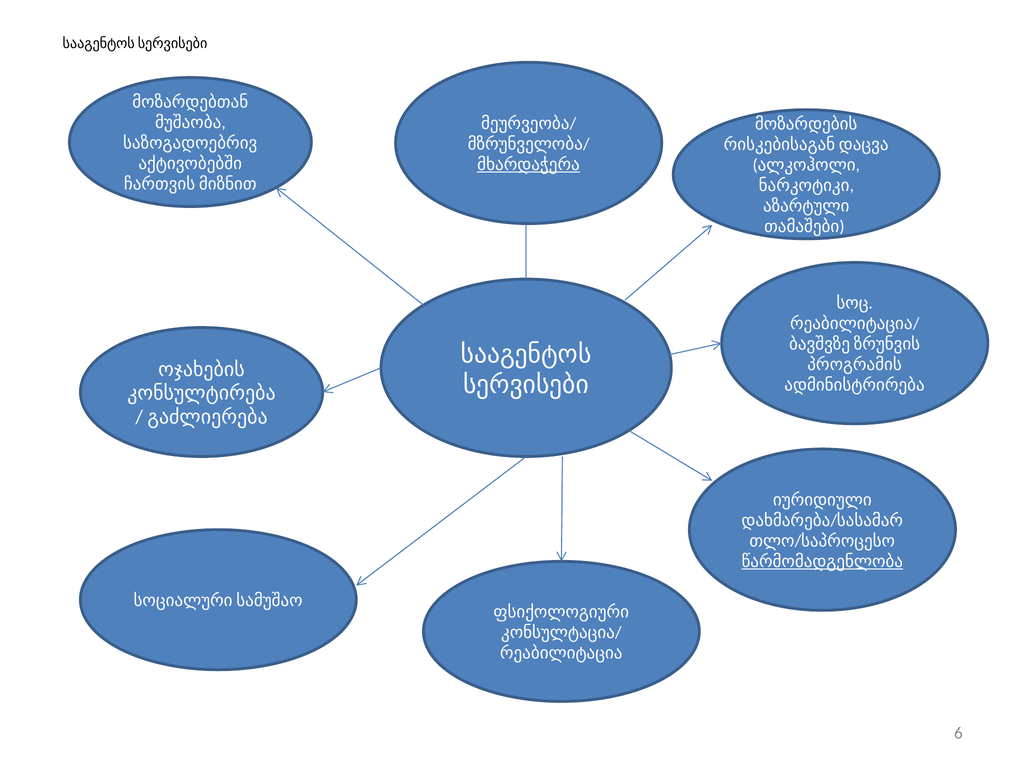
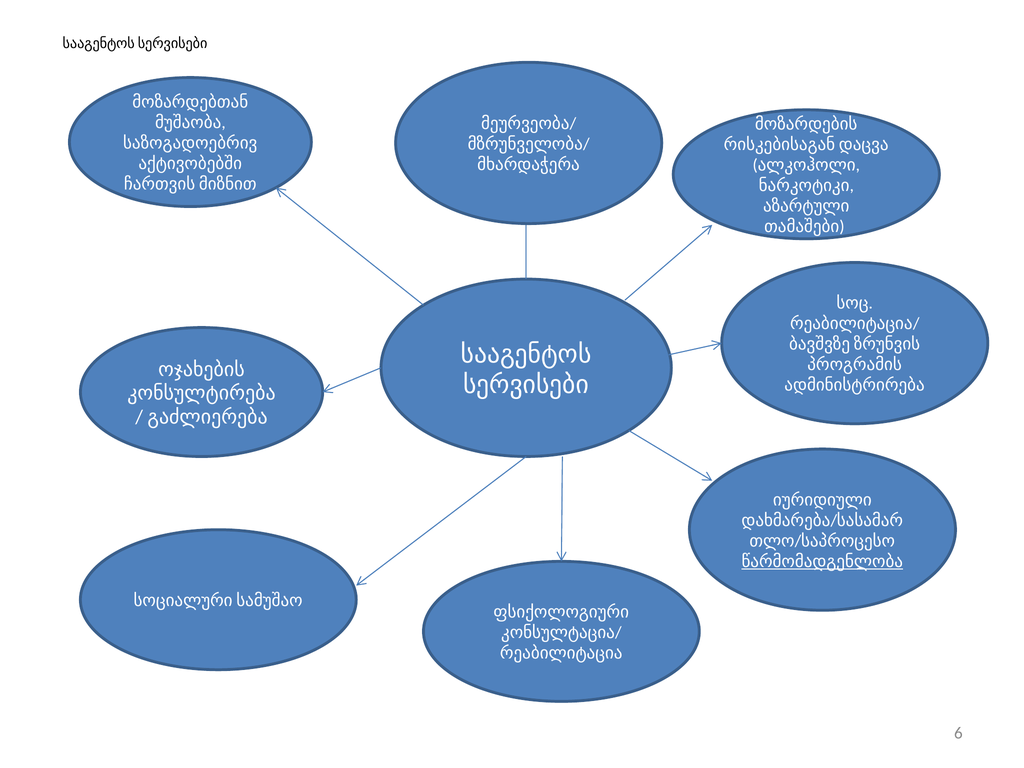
მხარდაჭერა underline: present -> none (529, 165)
